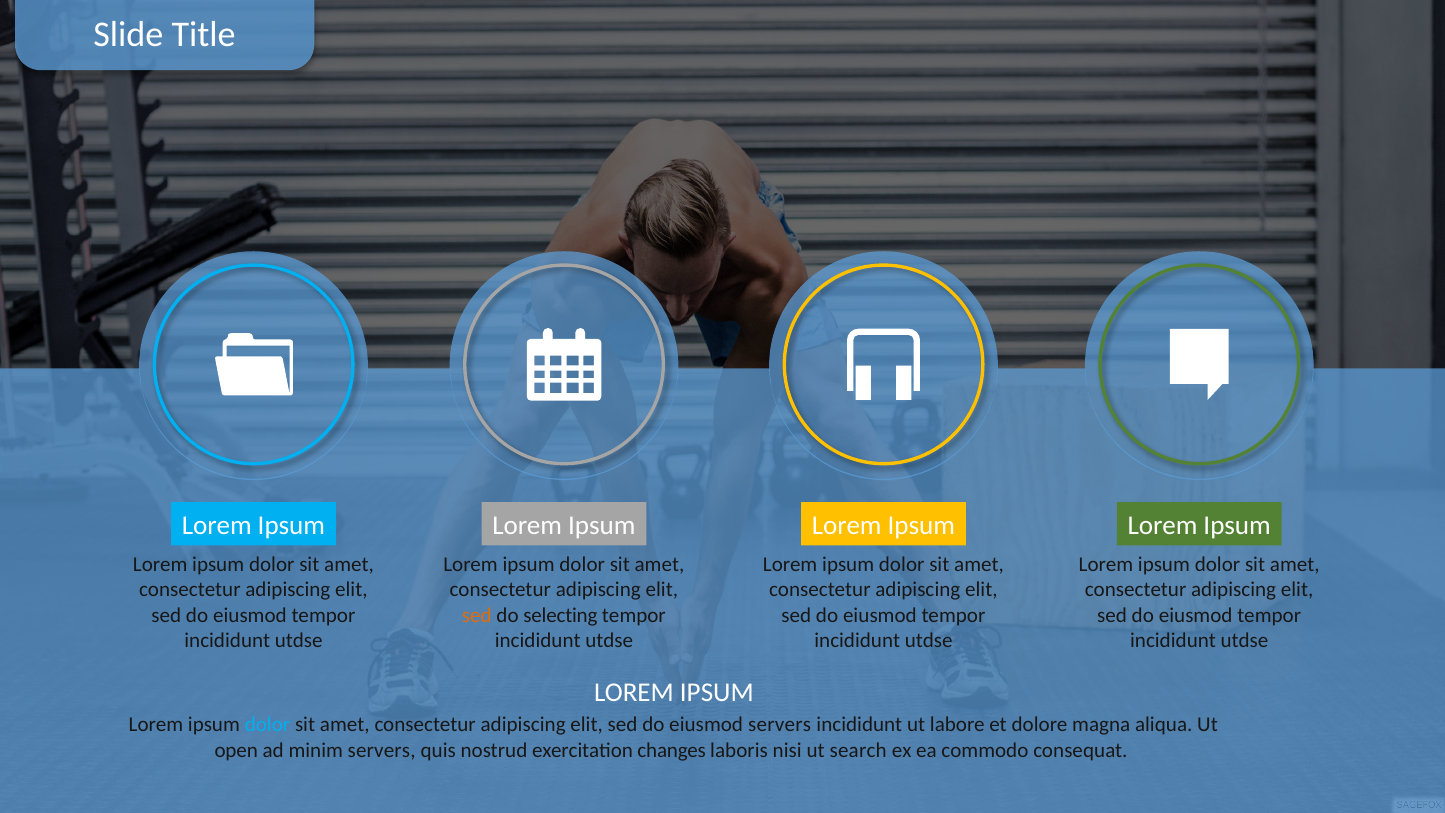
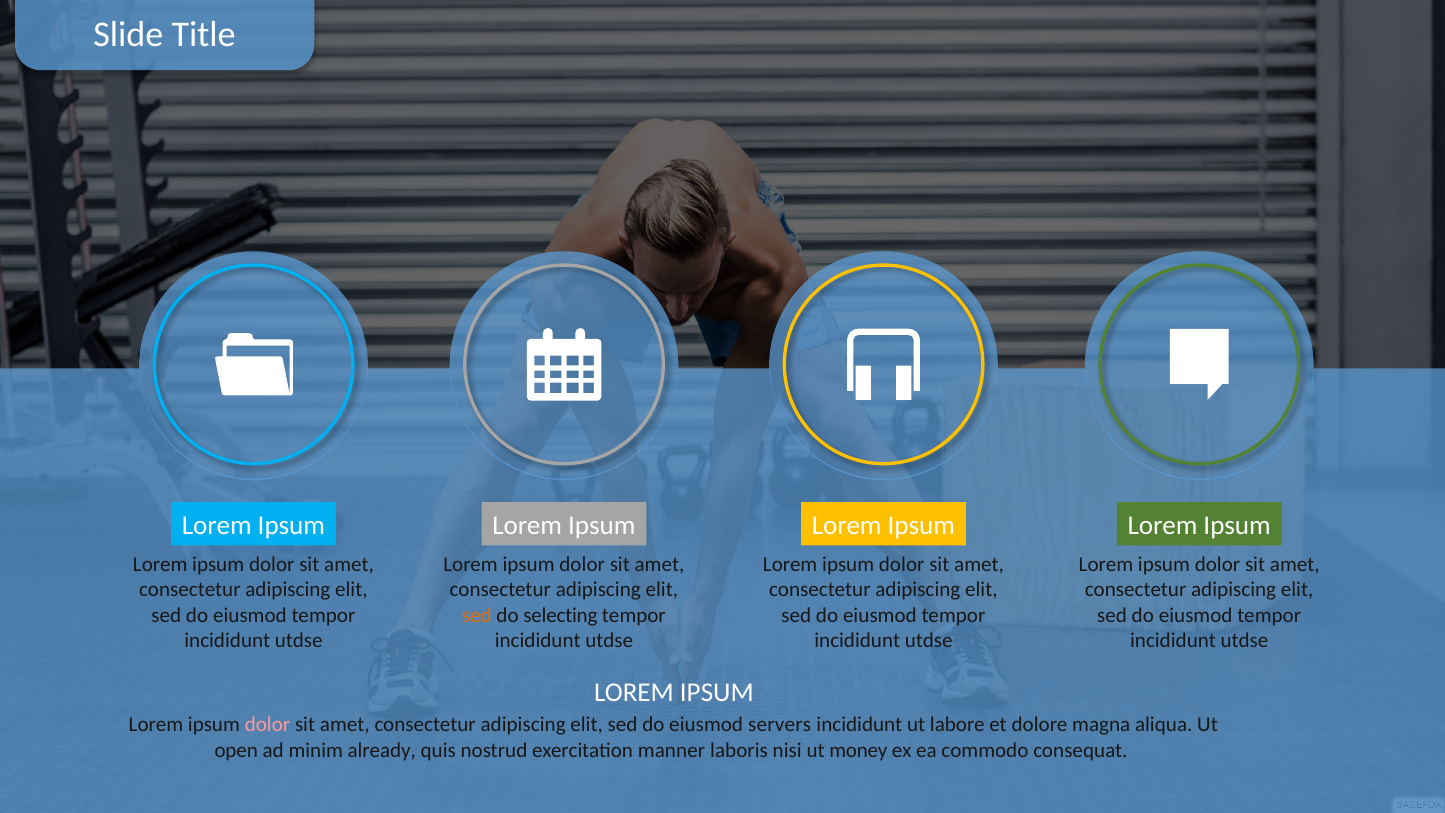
dolor colour: light blue -> pink (267, 725)
minim servers: servers -> already (382, 750)
changes: changes -> manner (672, 750)
search: search -> money (858, 750)
